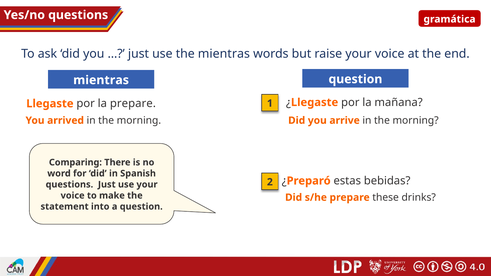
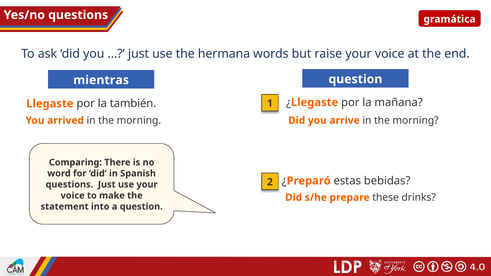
the mientras: mientras -> hermana (224, 54)
la prepare: prepare -> también (133, 104)
